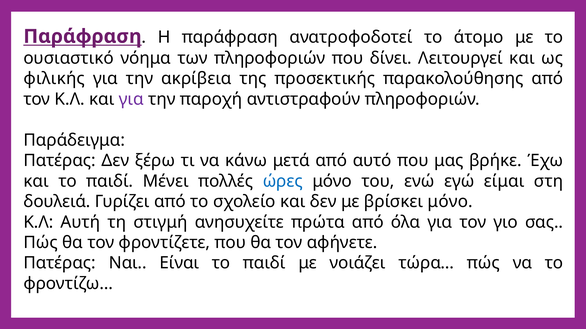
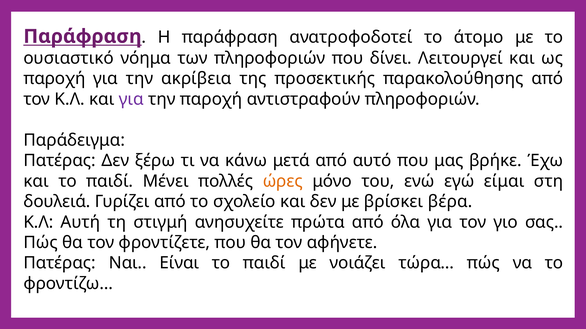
φιλικής: φιλικής -> παροχή (54, 79)
ώρες colour: blue -> orange (283, 181)
βρίσκει μόνο: μόνο -> βέρα (450, 202)
